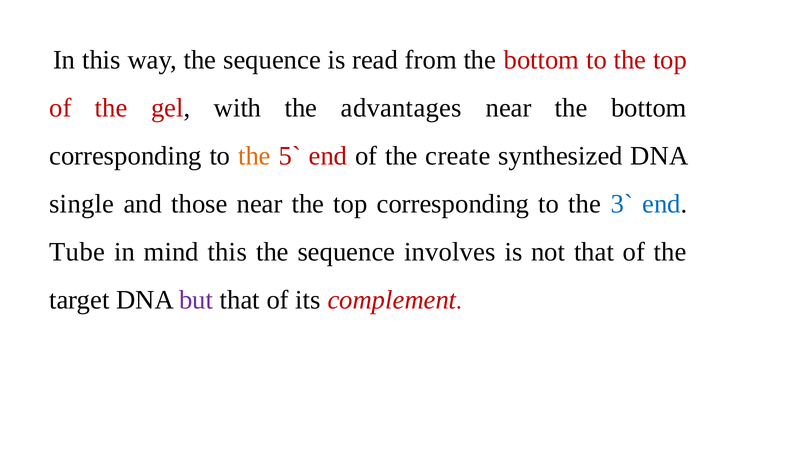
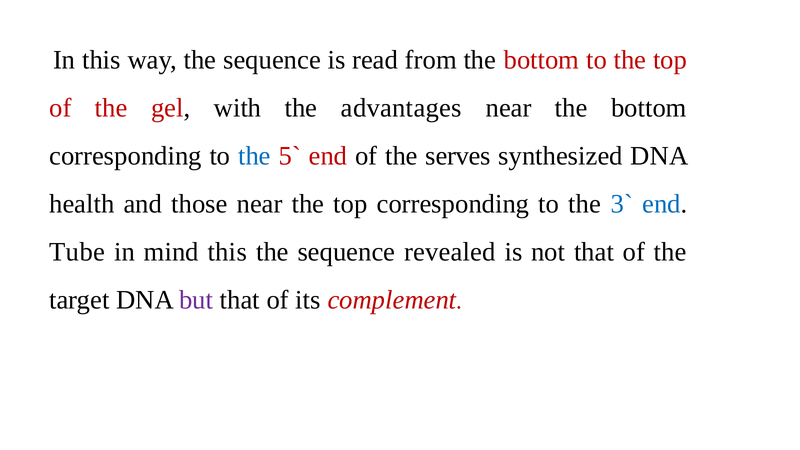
the colour: orange -> blue (254, 156)
create: create -> serves (458, 156)
single: single -> health (82, 204)
involves: involves -> revealed (450, 252)
